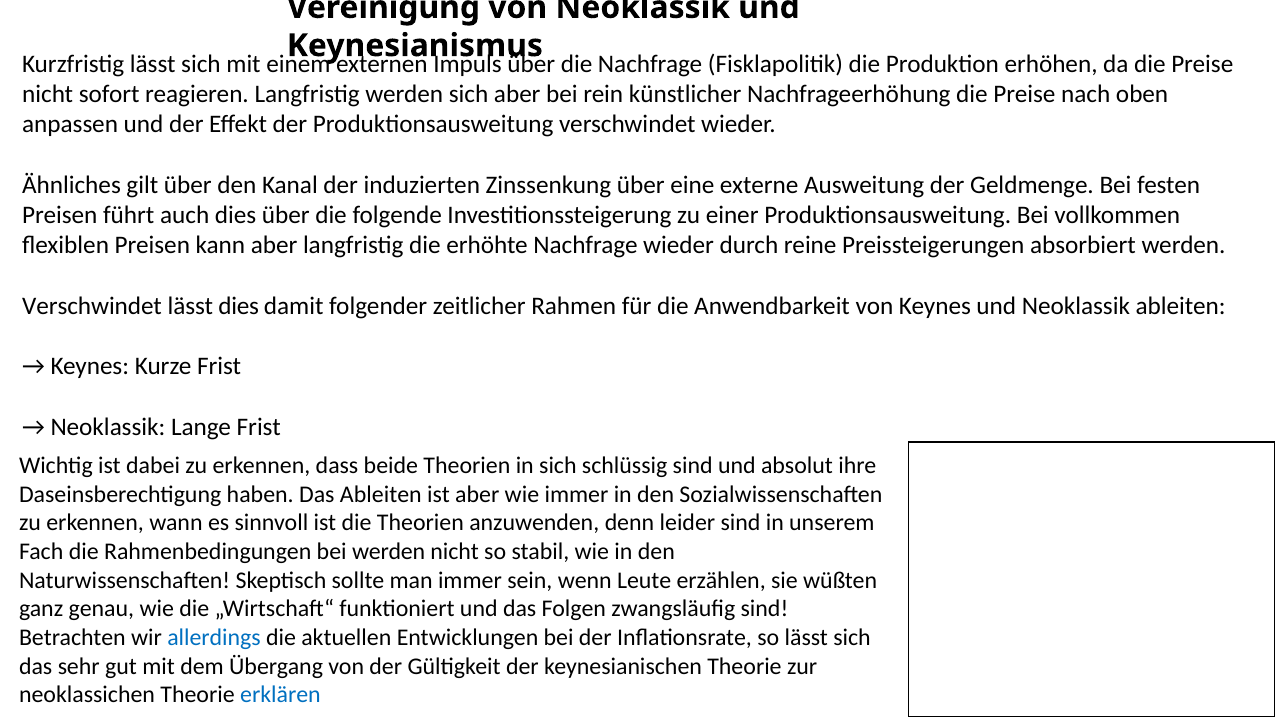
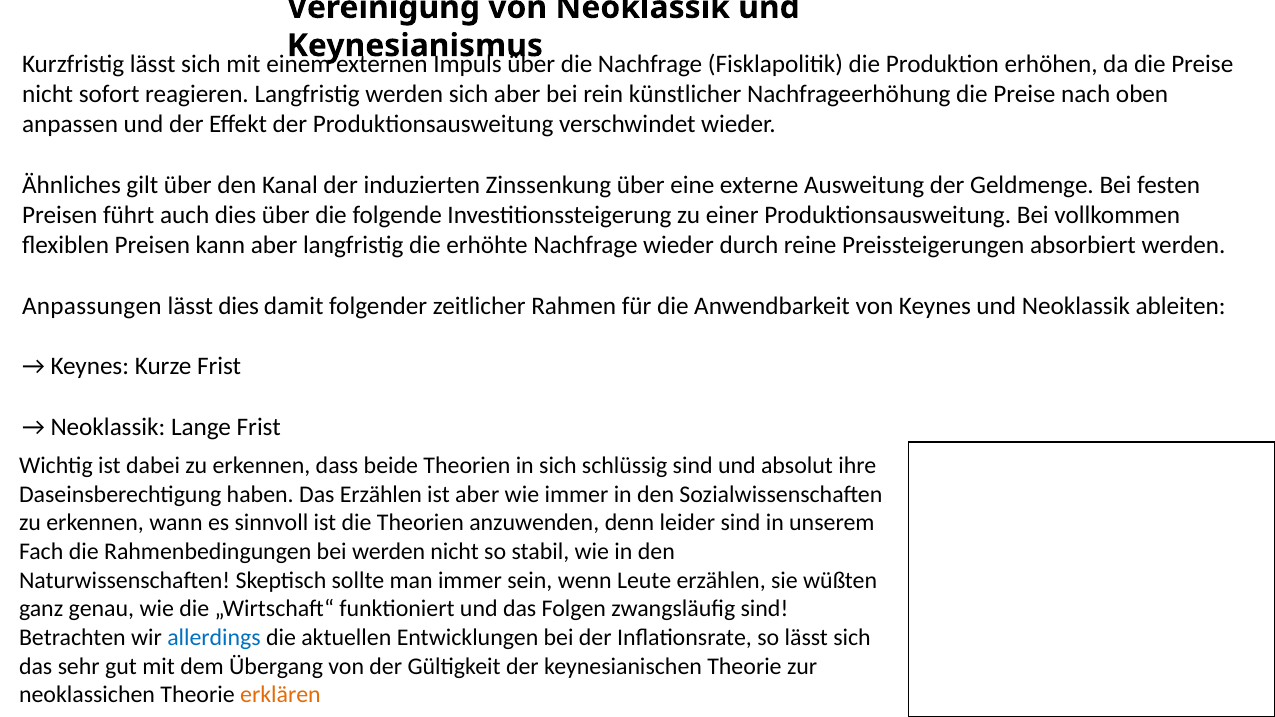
Verschwindet: Verschwindet -> Anpassungen (92, 306)
Das Ableiten: Ableiten -> Erzählen (381, 494)
erklären colour: blue -> orange (280, 695)
